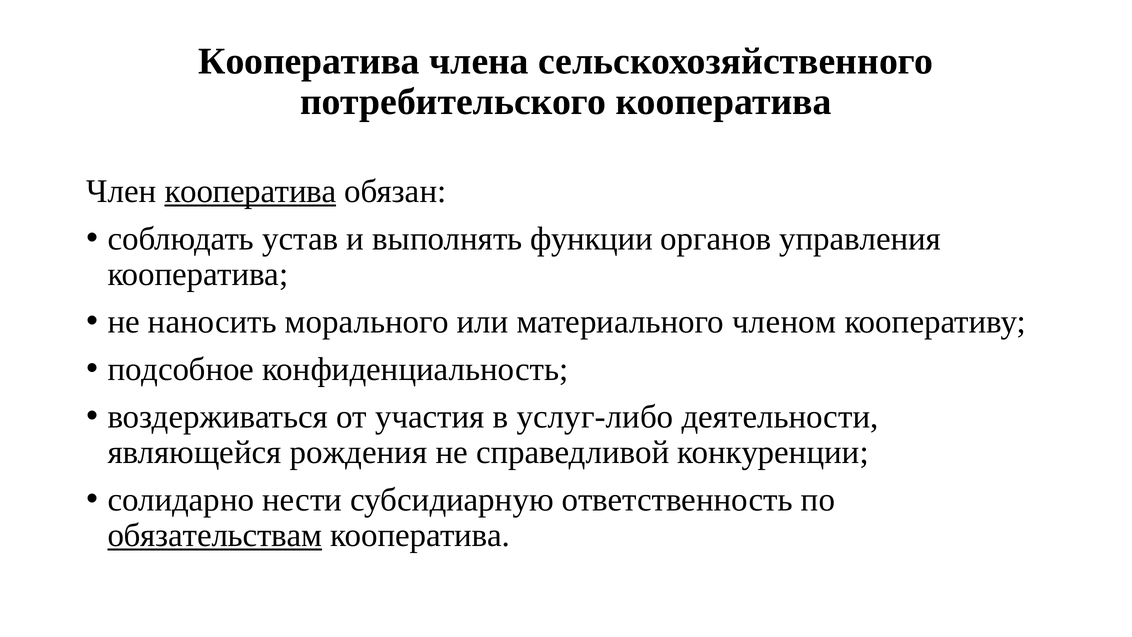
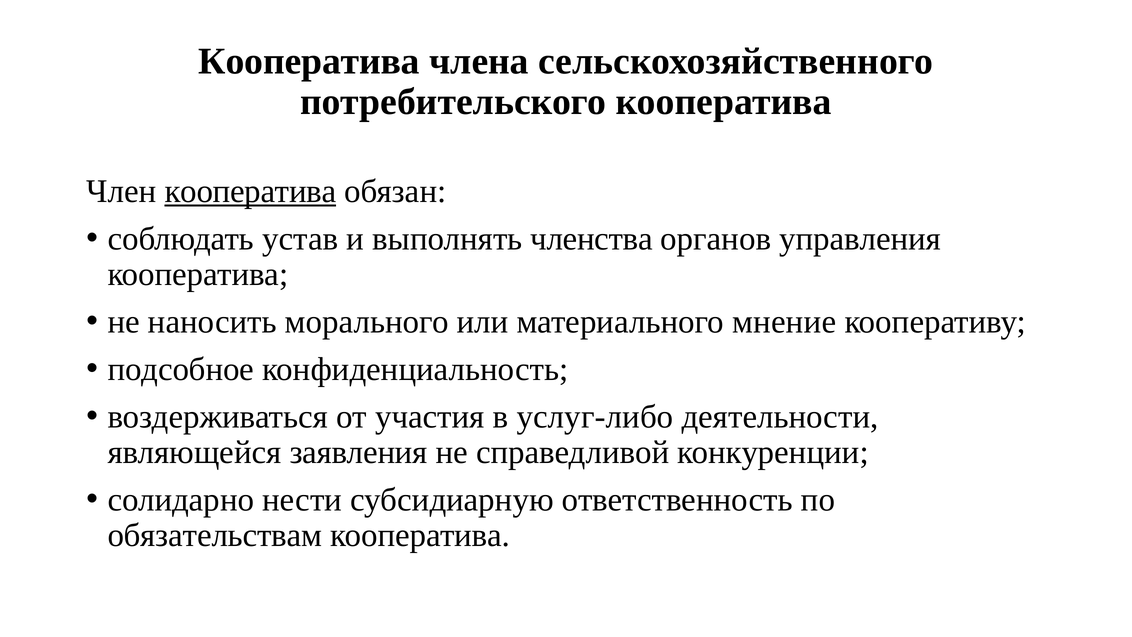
функции: функции -> членства (592, 239)
членом: членом -> мнение (784, 322)
рождения: рождения -> заявления (359, 452)
обязательствам underline: present -> none (215, 535)
